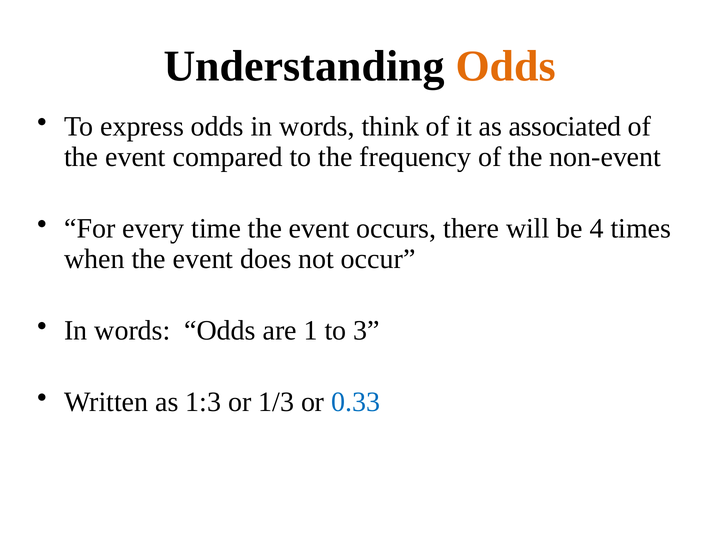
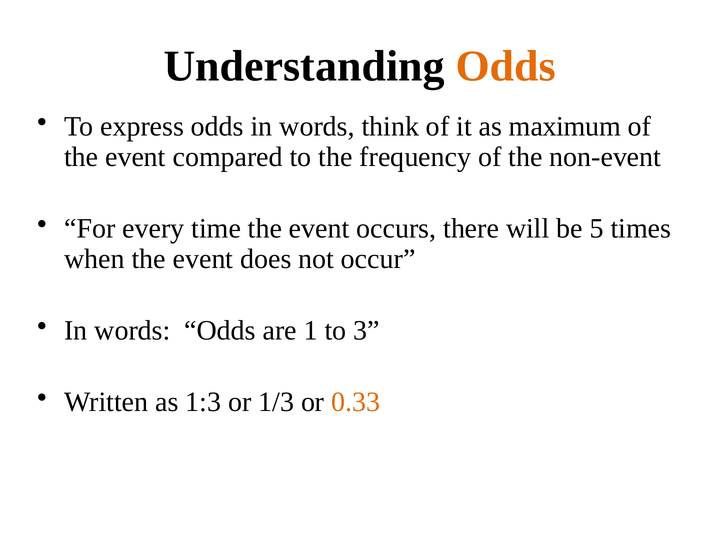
associated: associated -> maximum (565, 127)
4: 4 -> 5 (597, 229)
0.33 colour: blue -> orange (356, 402)
